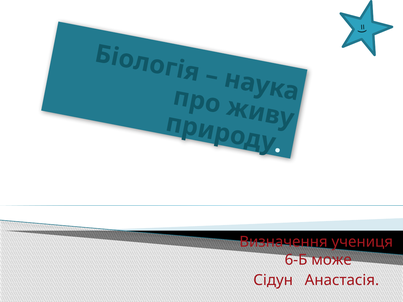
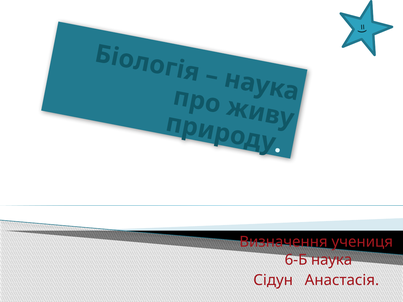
може: може -> наука (332, 260)
